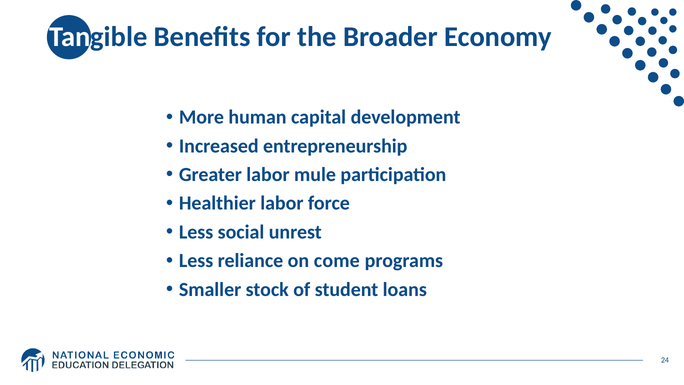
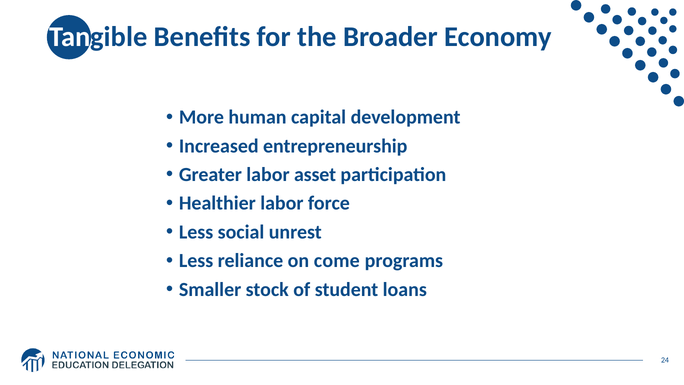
mule: mule -> asset (315, 175)
